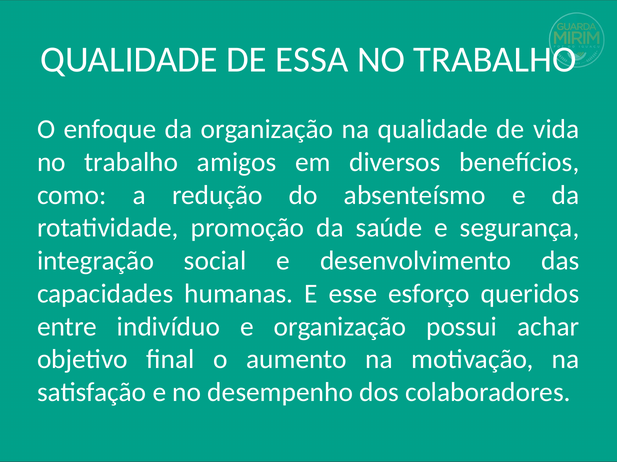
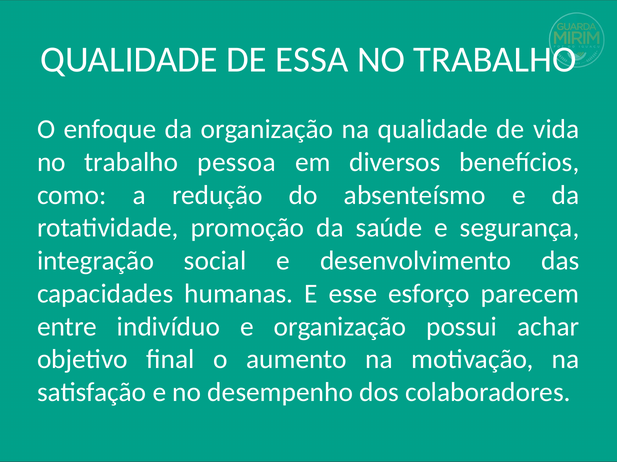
amigos: amigos -> pessoa (237, 162)
queridos: queridos -> parecem (530, 294)
